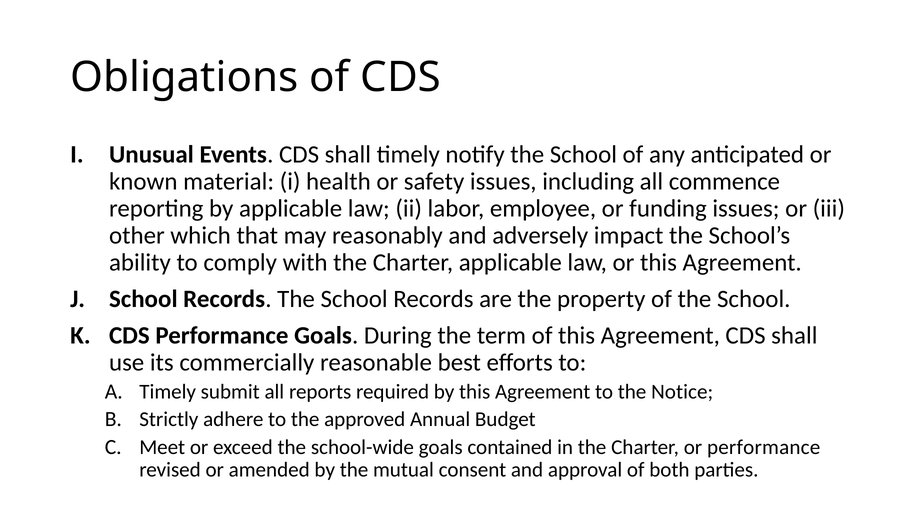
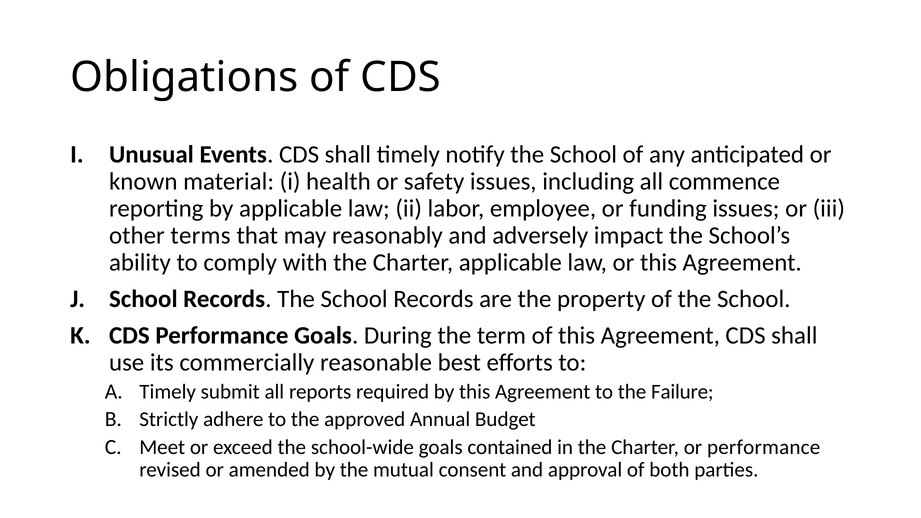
which: which -> terms (200, 235)
Notice: Notice -> Failure (682, 392)
